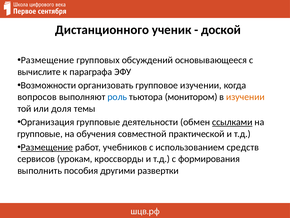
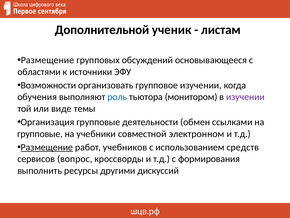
Дистанционного: Дистанционного -> Дополнительной (102, 30)
доской: доской -> листам (221, 30)
вычислите: вычислите -> областями (39, 72)
параграфа: параграфа -> источники (91, 72)
вопросов: вопросов -> обучения (37, 97)
изучении colour: orange -> purple (245, 97)
доля: доля -> виде (61, 108)
ссылками underline: present -> none (232, 122)
обучения: обучения -> учебники (96, 133)
практической: практической -> электронном (197, 133)
урокам: урокам -> вопрос (75, 159)
пособия: пособия -> ресурсы (81, 170)
развертки: развертки -> дискуссий (158, 170)
